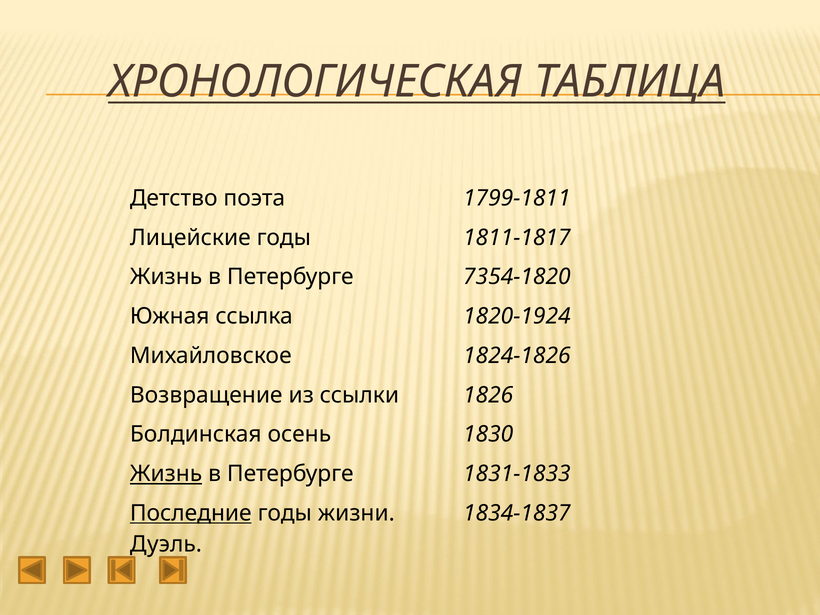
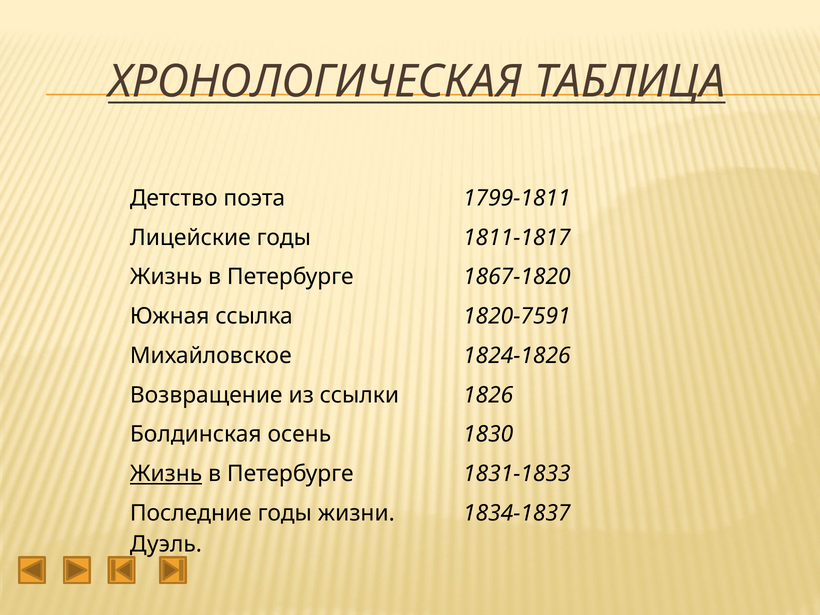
7354-1820: 7354-1820 -> 1867-1820 (517, 277)
1820-1924: 1820-1924 -> 1820-7591 (517, 316)
Последние underline: present -> none (191, 513)
